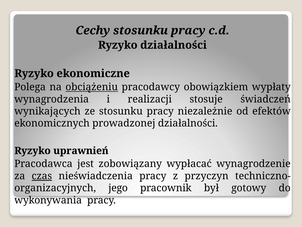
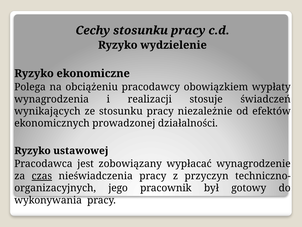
Ryzyko działalności: działalności -> wydzielenie (174, 45)
obciążeniu underline: present -> none (92, 87)
uprawnień: uprawnień -> ustawowej (81, 150)
